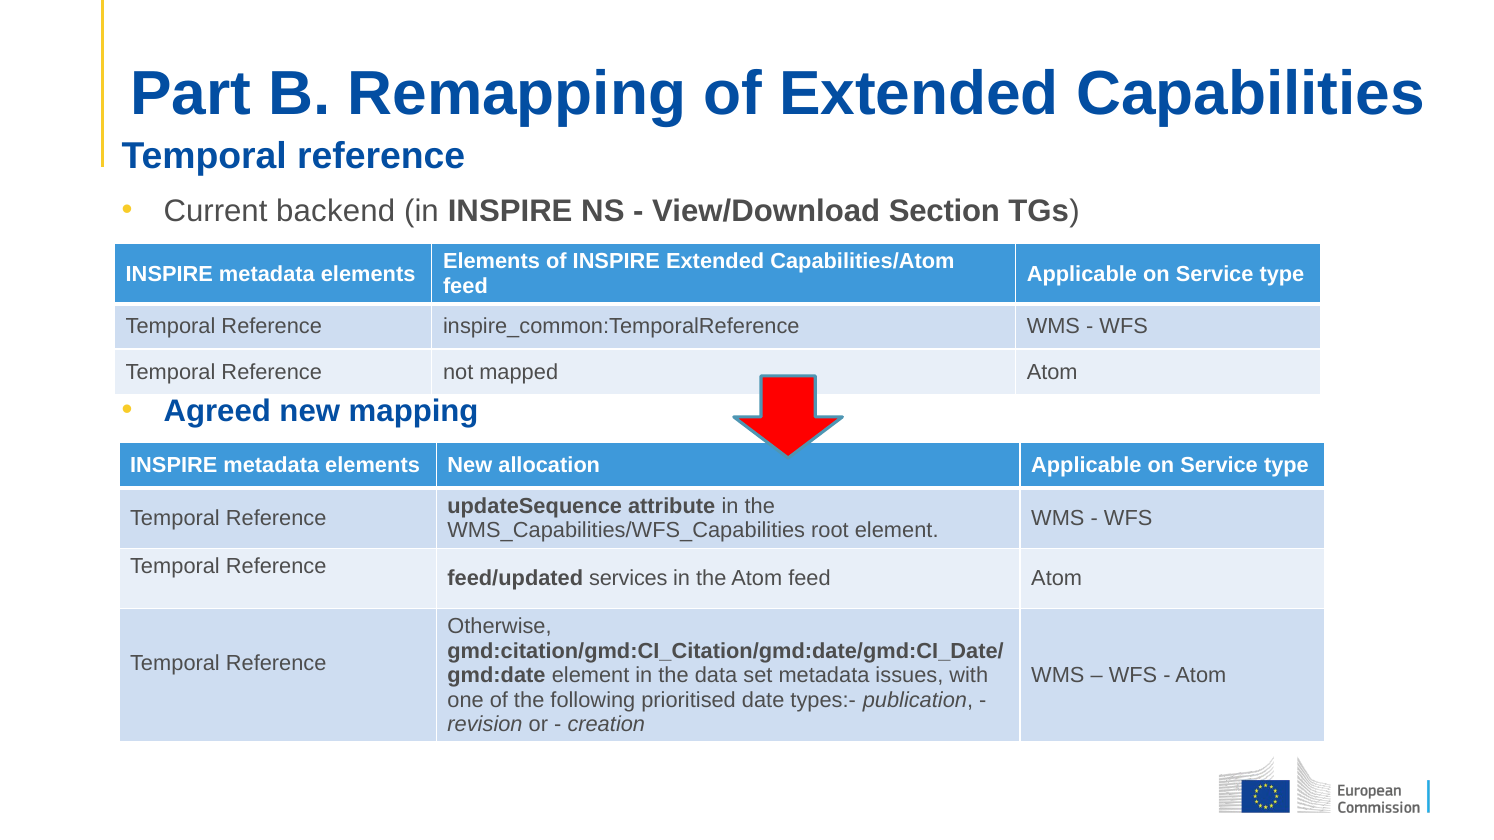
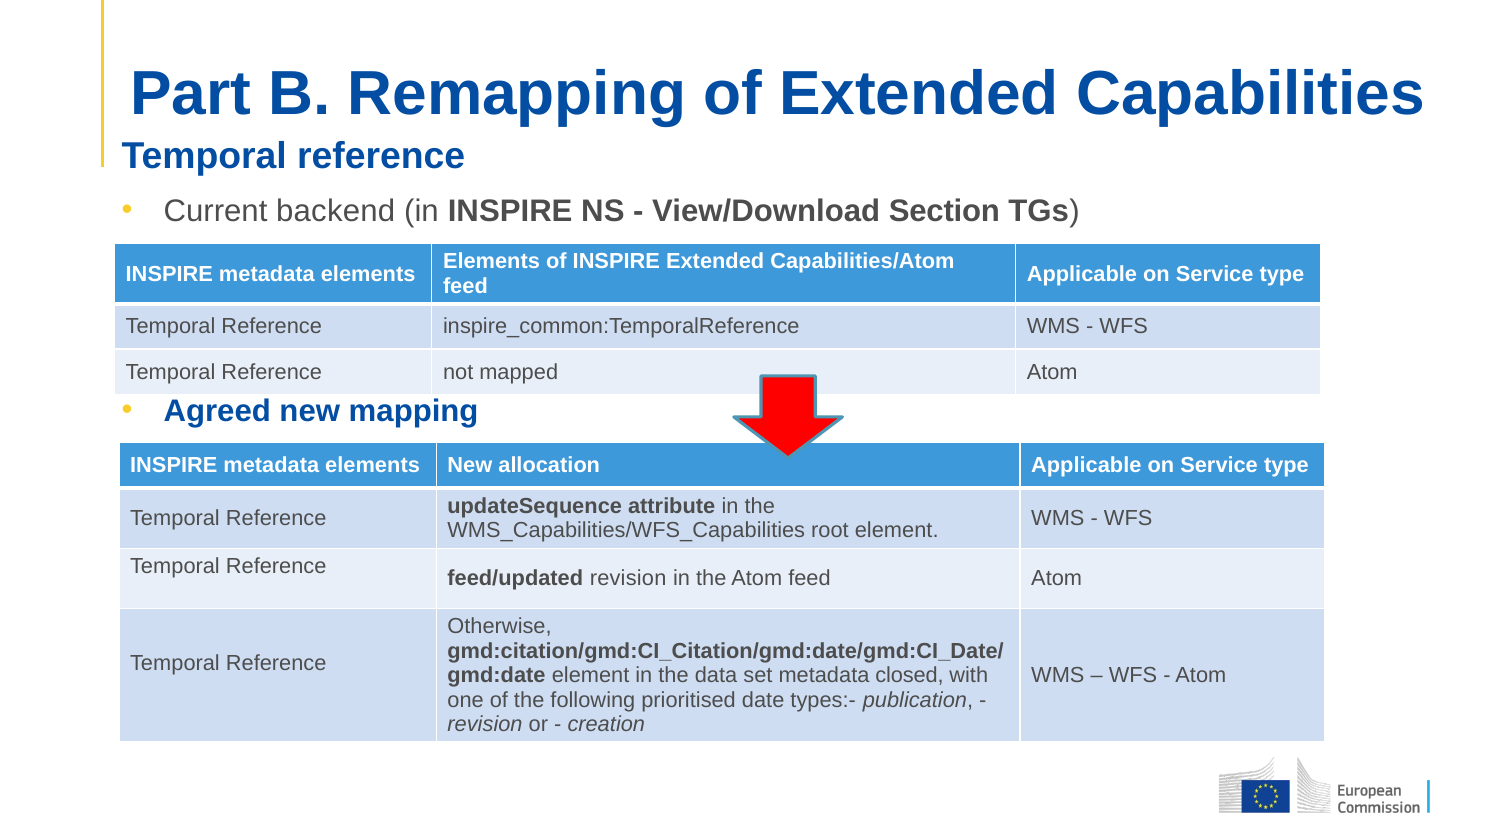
feed/updated services: services -> revision (628, 579)
issues: issues -> closed (910, 676)
